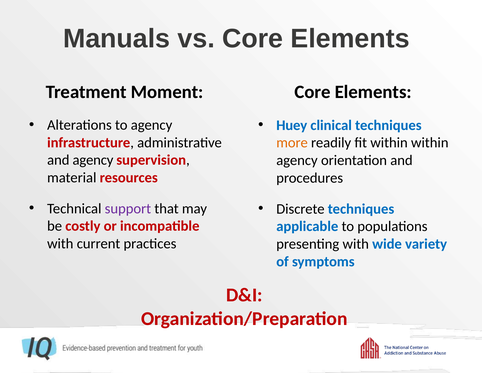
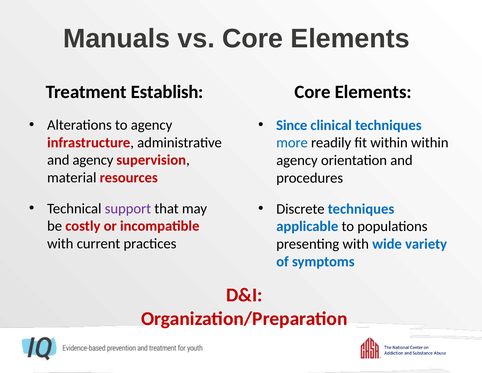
Moment: Moment -> Establish (167, 92)
Huey: Huey -> Since (292, 125)
more colour: orange -> blue (292, 143)
